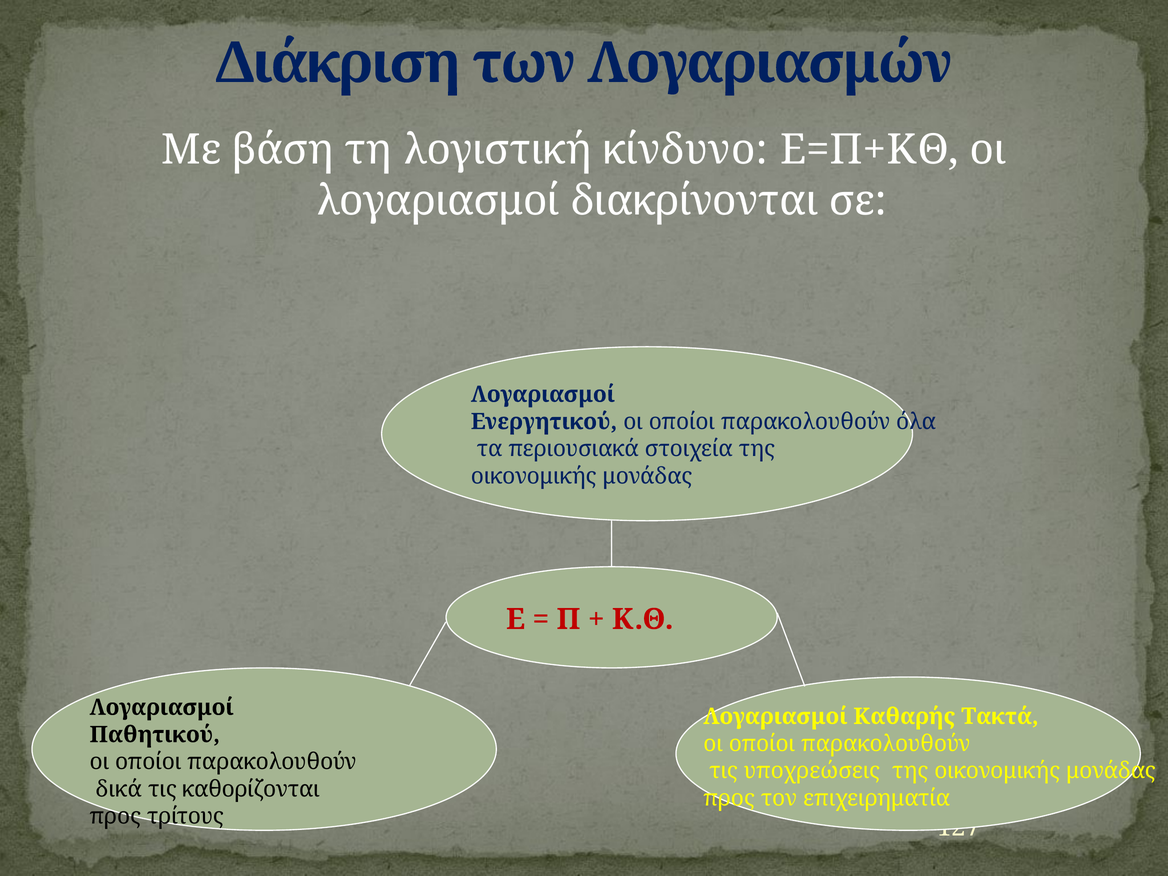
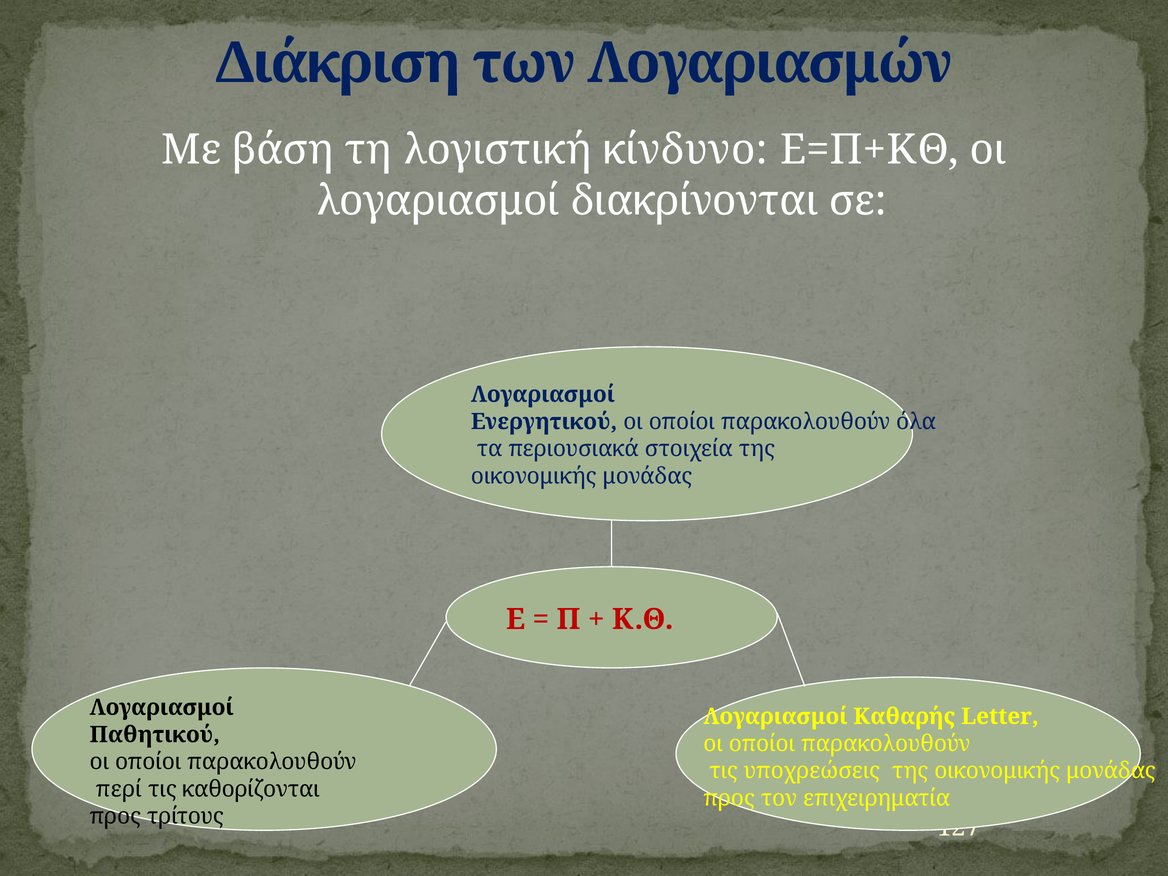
Τακτά: Τακτά -> Letter (1000, 716)
δικά: δικά -> περί (119, 789)
